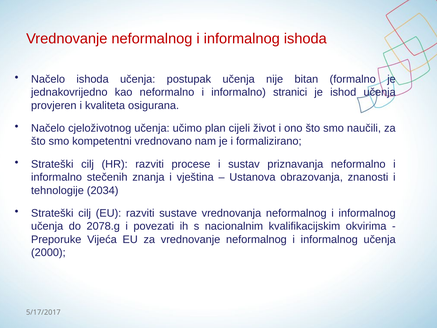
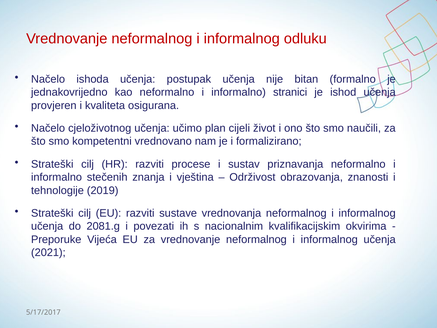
informalnog ishoda: ishoda -> odluku (305, 39)
Ustanova: Ustanova -> Održivost (252, 177)
2034: 2034 -> 2019 (103, 190)
2078.g: 2078.g -> 2081.g (103, 226)
2000: 2000 -> 2021 (48, 252)
